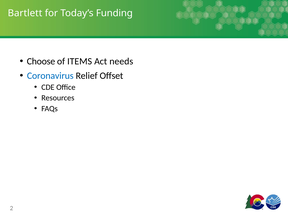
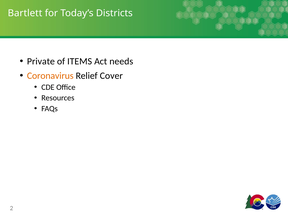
Funding: Funding -> Districts (114, 13)
Choose: Choose -> Private (41, 61)
Coronavirus colour: blue -> orange (50, 76)
Offset: Offset -> Cover (111, 76)
